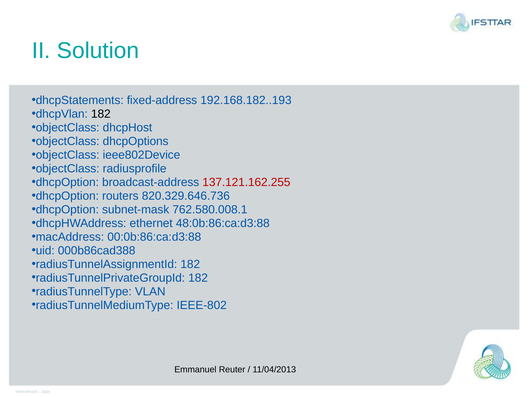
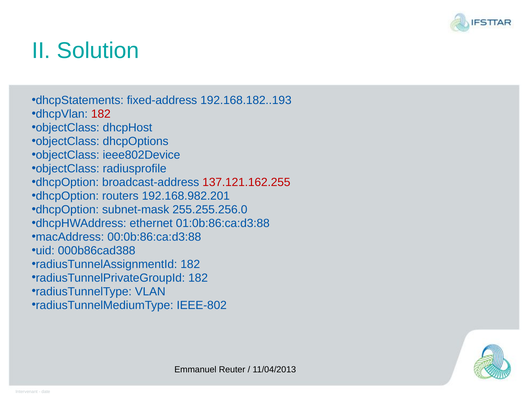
182 colour: black -> red (101, 114)
820.329.646.736: 820.329.646.736 -> 192.168.982.201 (186, 196)
762.580.008.1: 762.580.008.1 -> 255.255.256.0 (210, 209)
48:0b:86:ca:d3:88: 48:0b:86:ca:d3:88 -> 01:0b:86:ca:d3:88 (223, 223)
